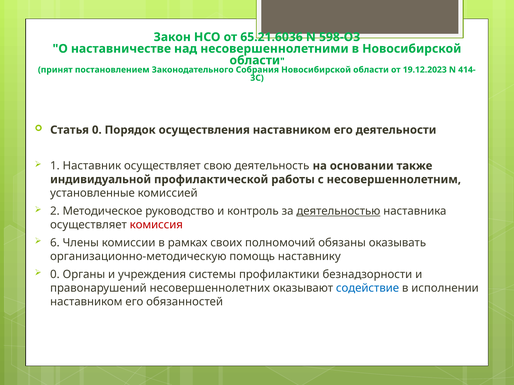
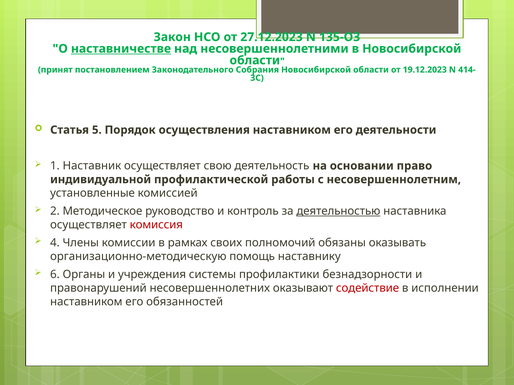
65.21.6036: 65.21.6036 -> 27.12.2023 (272, 37)
598-ОЗ: 598-ОЗ -> 135-ОЗ (340, 37)
наставничестве underline: none -> present (121, 49)
Статья 0: 0 -> 5 (97, 130)
также: также -> право (414, 166)
6: 6 -> 4 (55, 243)
0: 0 -> 6 (55, 275)
содействие colour: blue -> red (368, 288)
